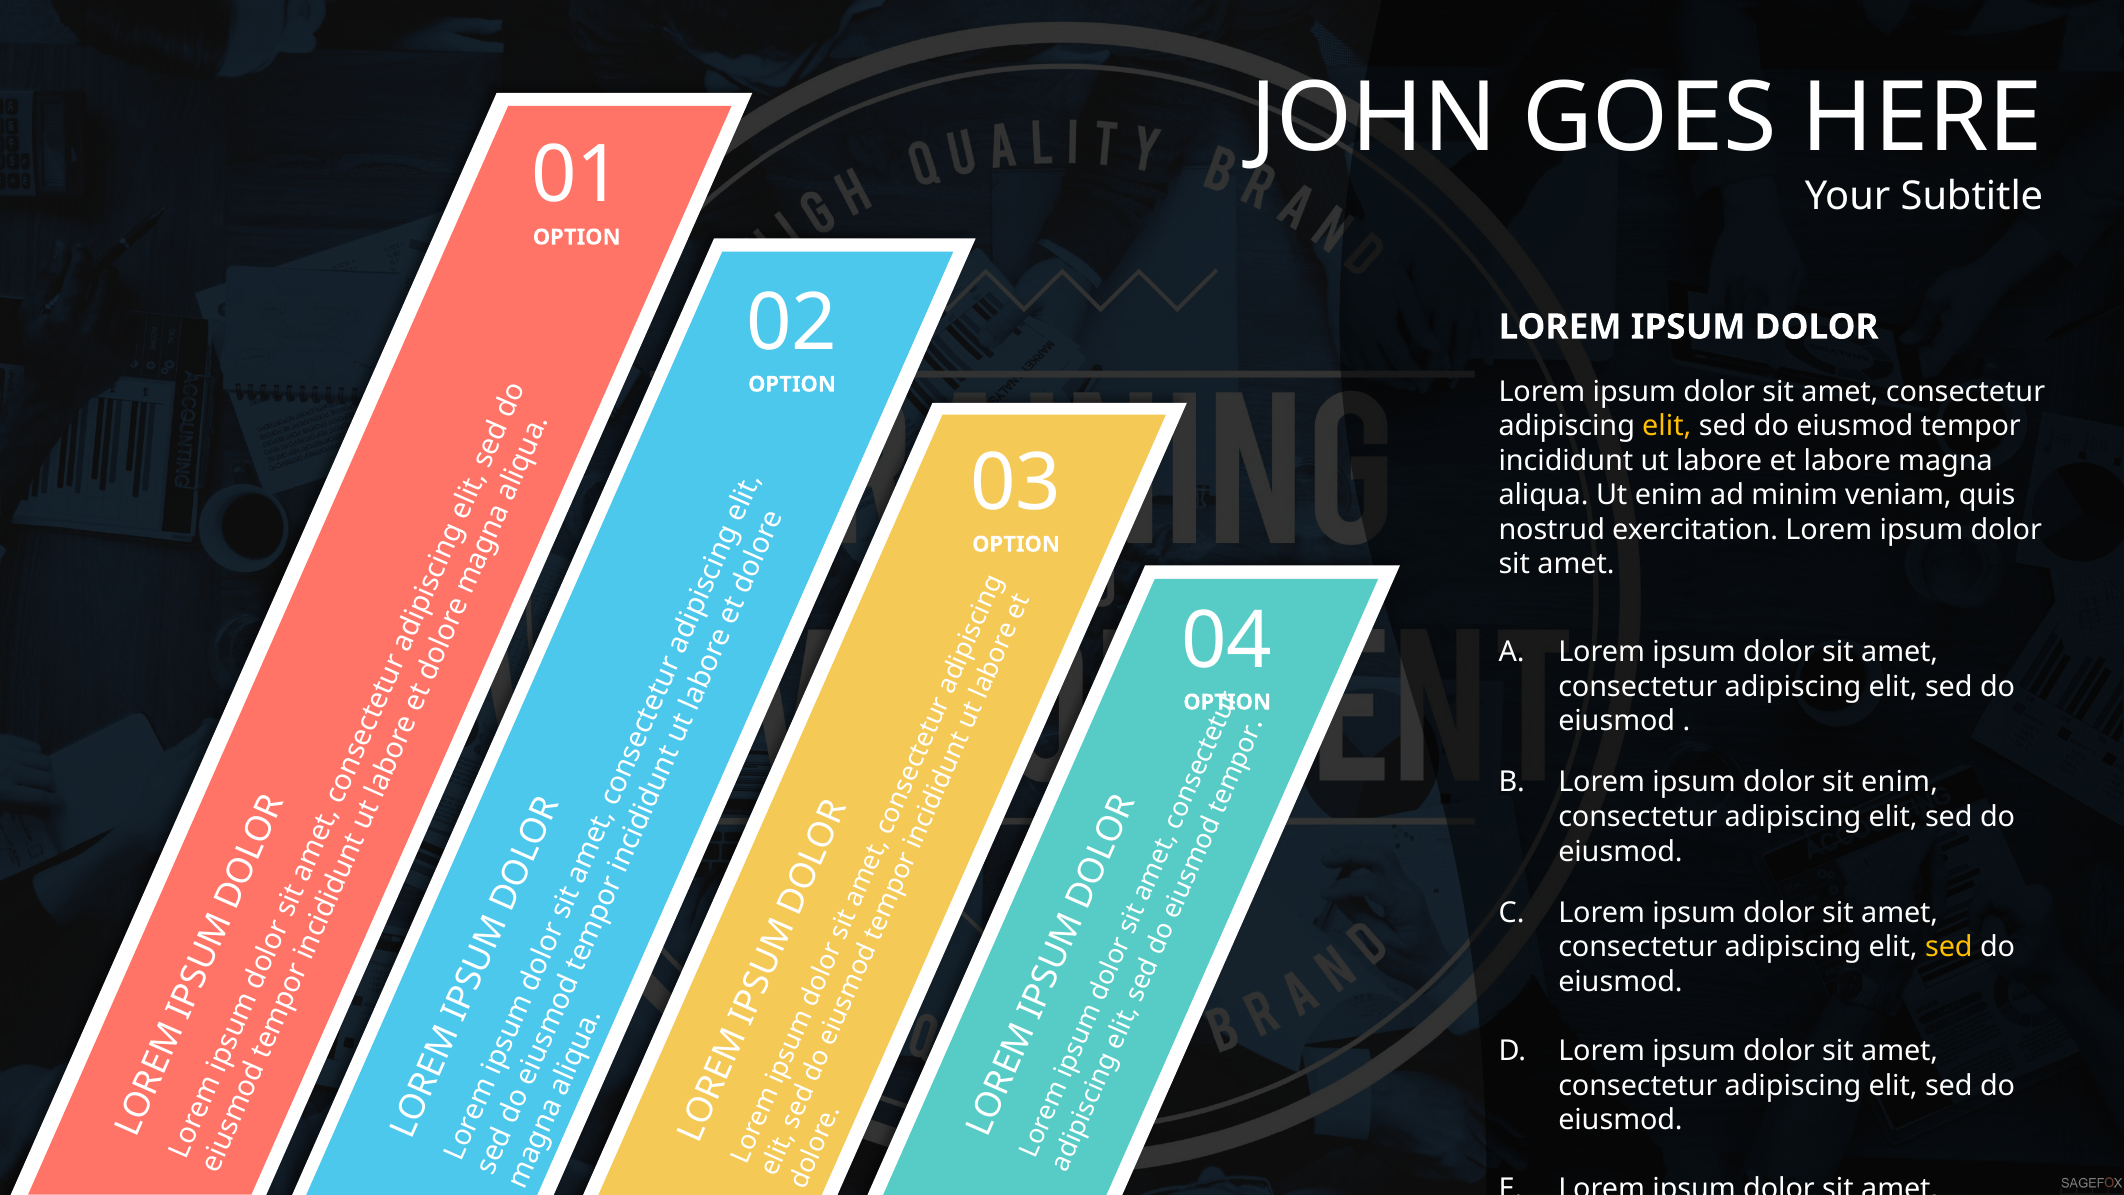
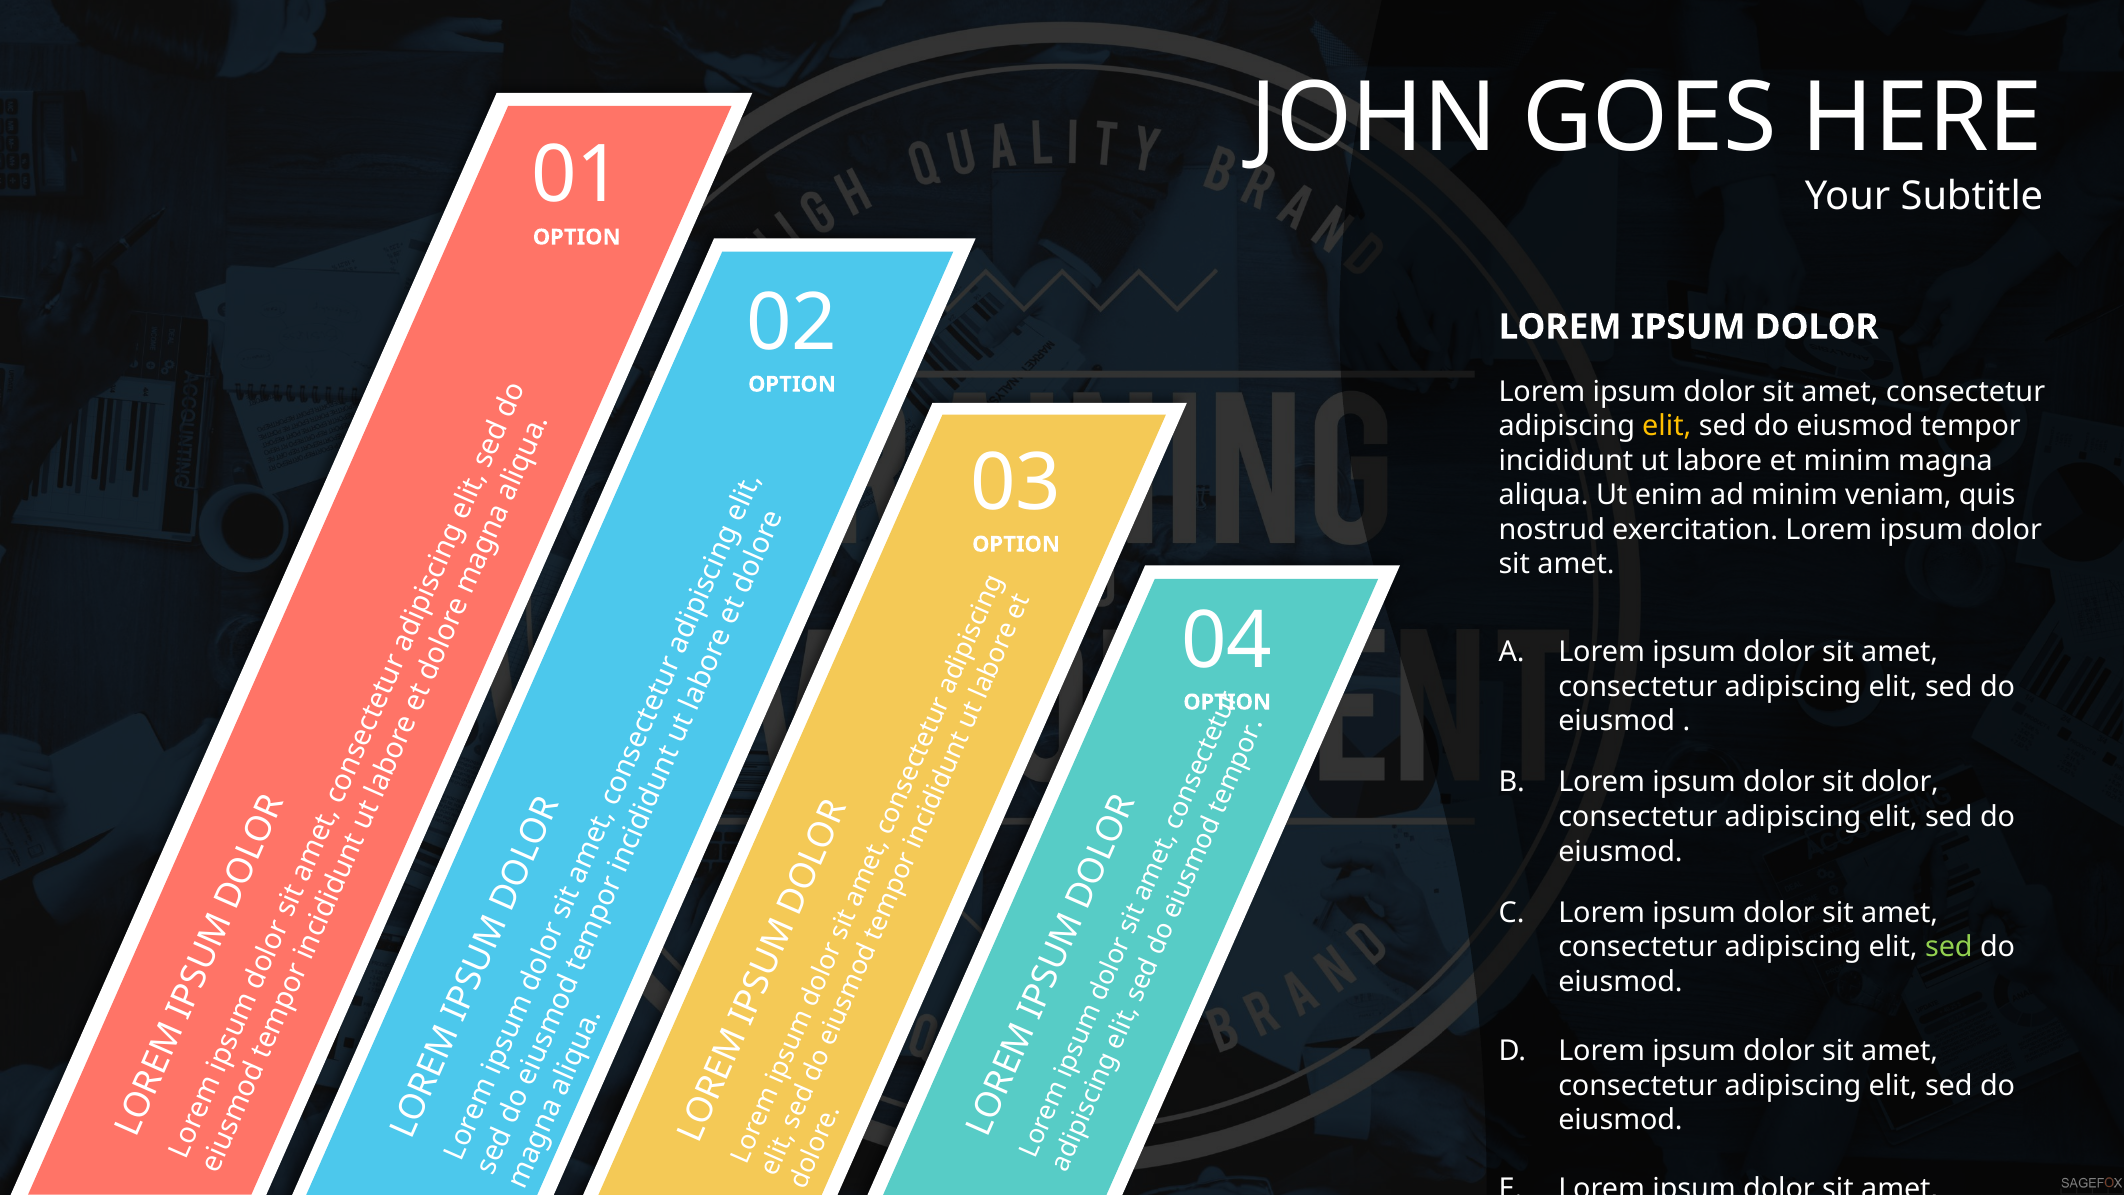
et labore: labore -> minim (1847, 461)
sit enim: enim -> dolor (1900, 782)
sed colour: yellow -> light green (1949, 947)
